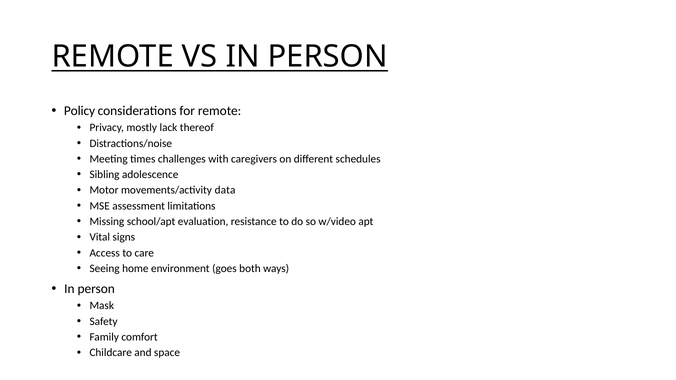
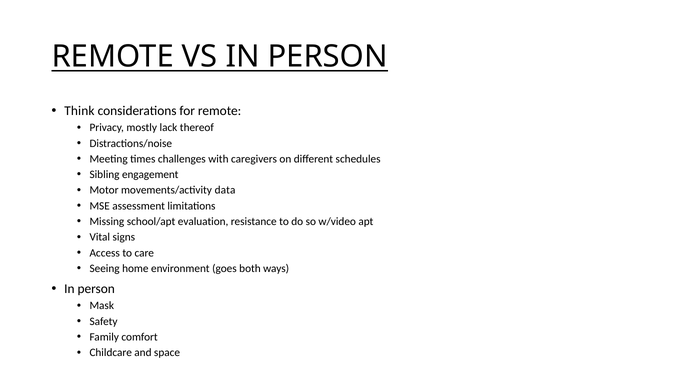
Policy: Policy -> Think (79, 111)
adolescence: adolescence -> engagement (150, 175)
